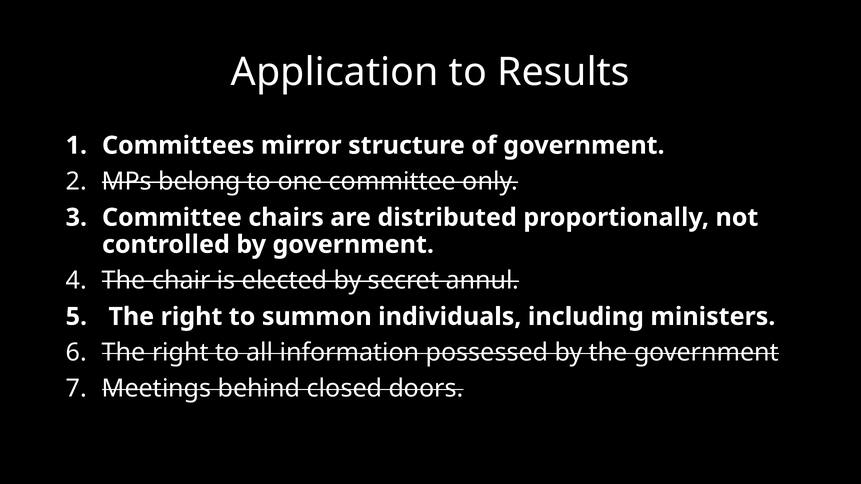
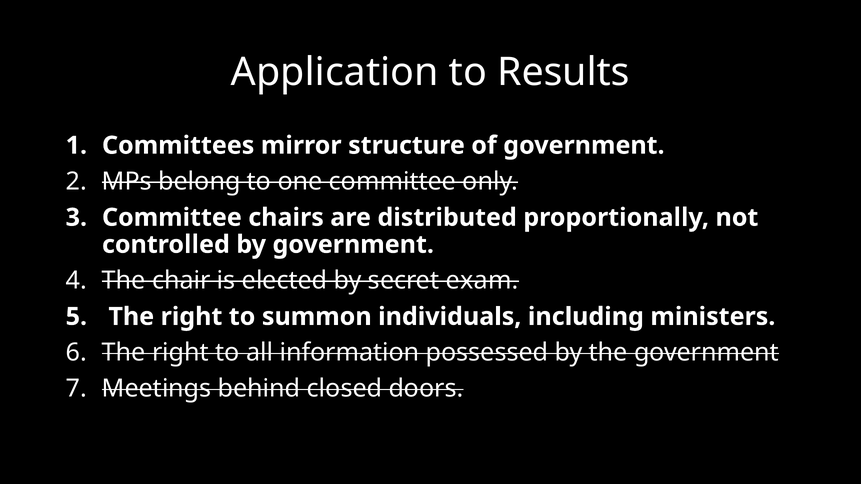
annul: annul -> exam (482, 281)
